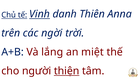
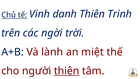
Vinh underline: present -> none (40, 14)
Anna: Anna -> Trinh (120, 14)
lắng: lắng -> lành (52, 52)
